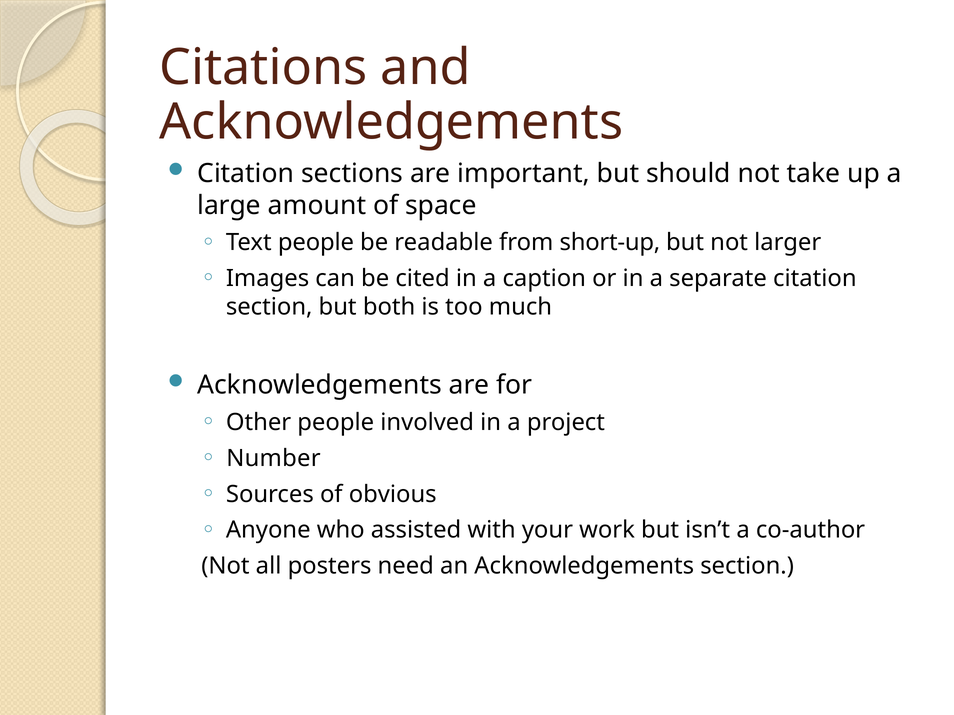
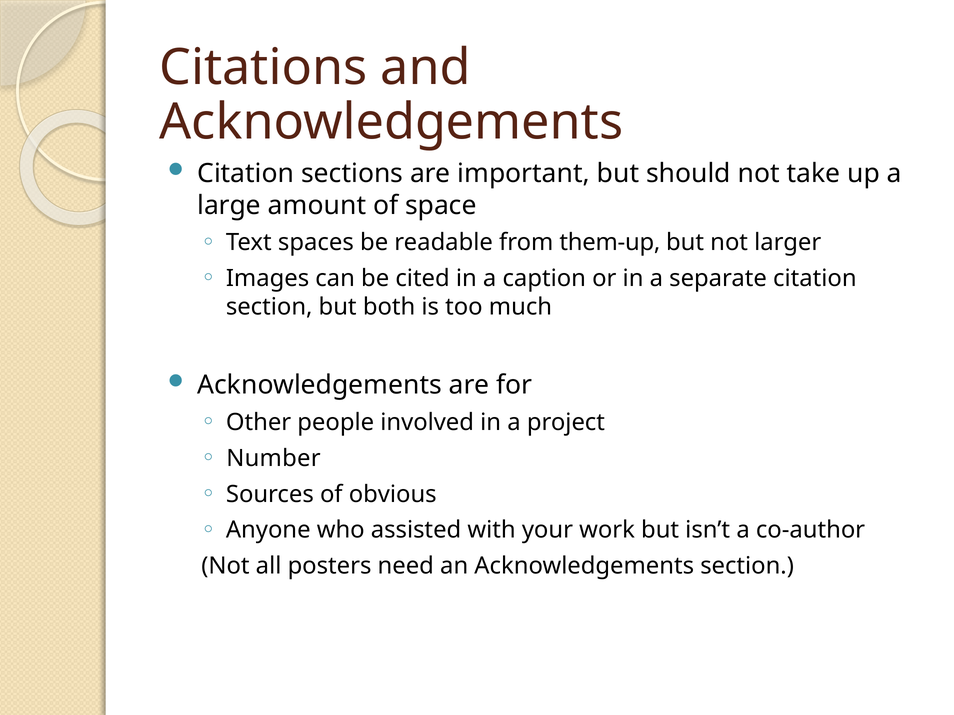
Text people: people -> spaces (316, 243)
short-up: short-up -> them-up (610, 243)
